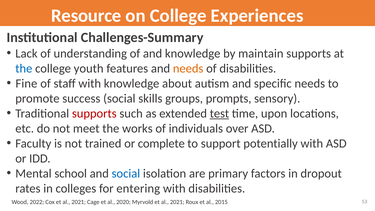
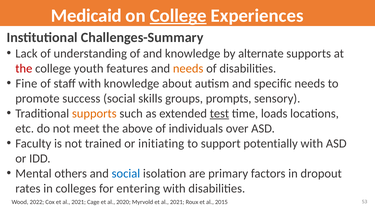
Resource: Resource -> Medicaid (86, 16)
College underline: none -> present (178, 16)
maintain: maintain -> alternate (261, 53)
the colour: blue -> red (24, 68)
supports colour: red -> orange (94, 113)
upon: upon -> loads (274, 113)
works: works -> above (137, 128)
complete: complete -> initiating (161, 143)
school: school -> others (71, 173)
